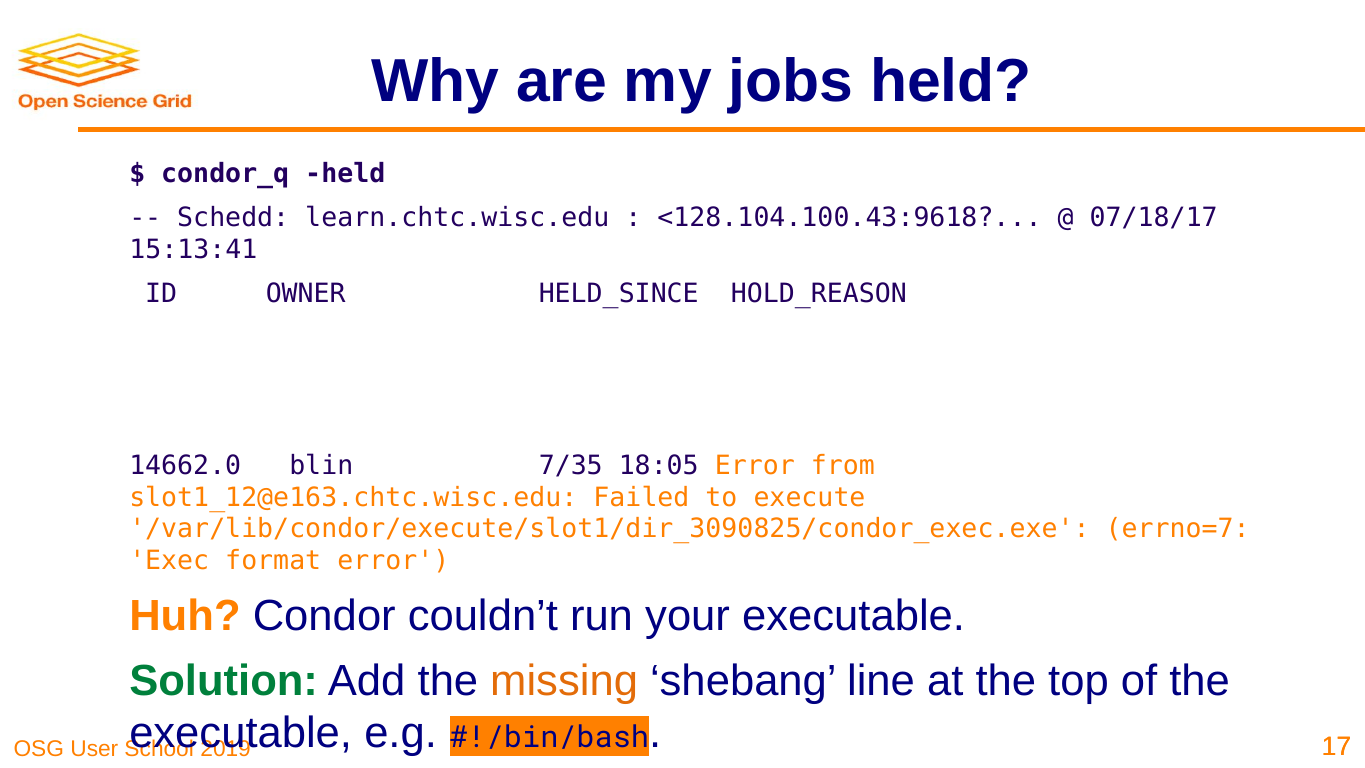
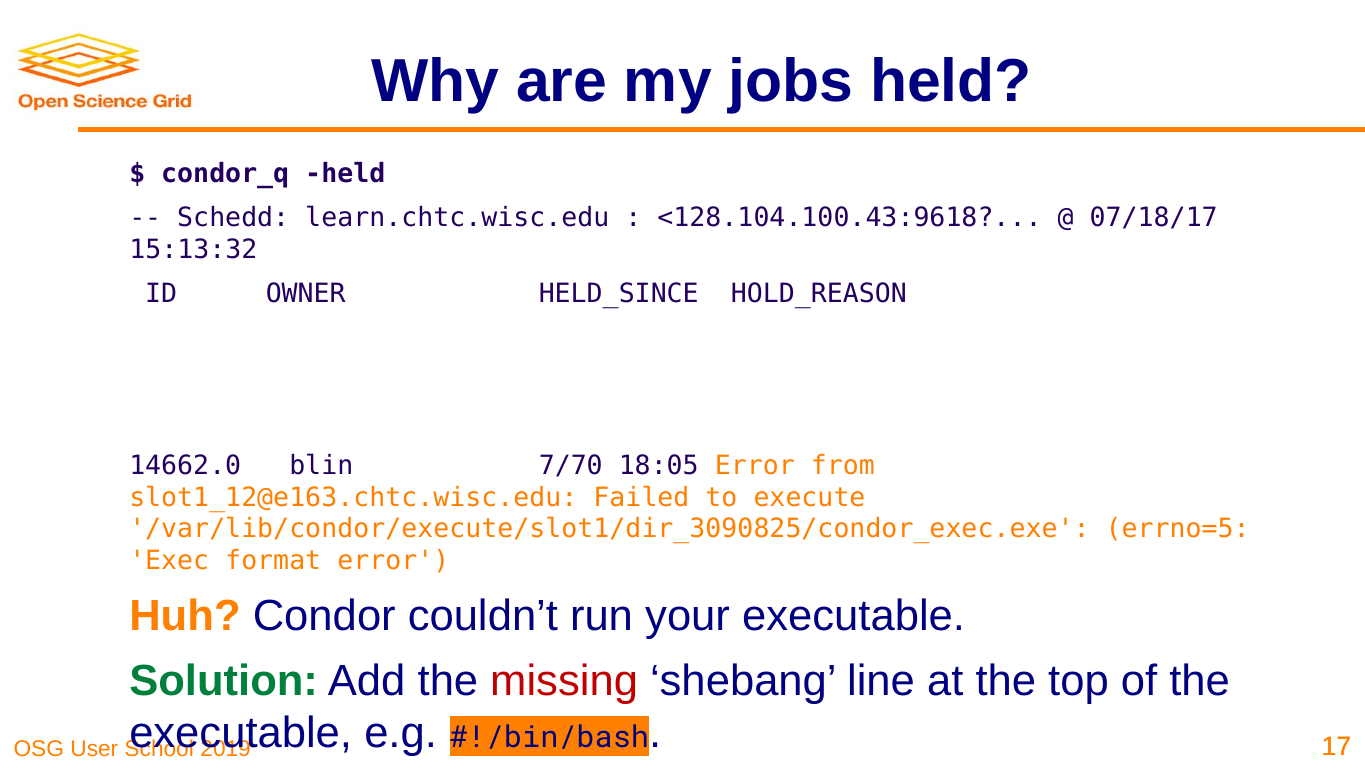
15:13:41: 15:13:41 -> 15:13:32 (193, 250)
7/35: 7/35 -> 7/70 (571, 465)
errno=7: errno=7 -> errno=5 (1178, 529)
missing colour: orange -> red (564, 681)
